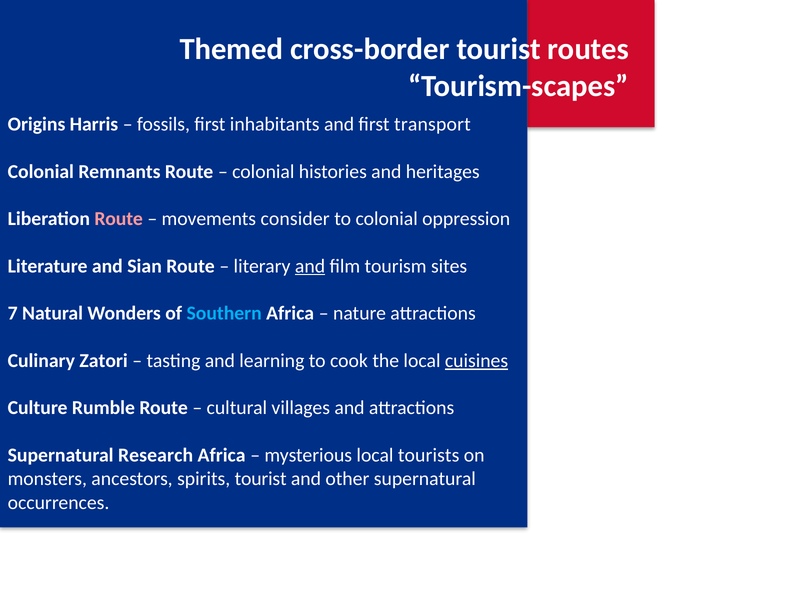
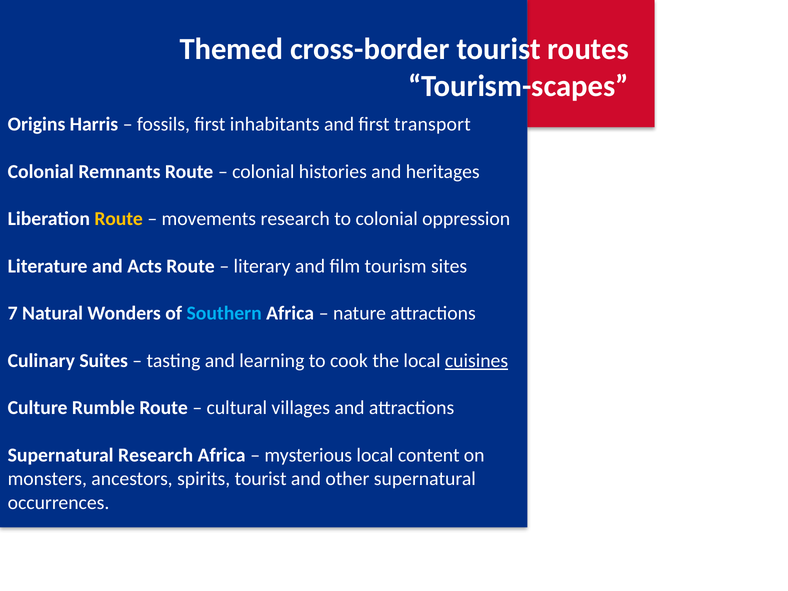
Route colour: pink -> yellow (119, 219)
movements consider: consider -> research (295, 219)
Sian: Sian -> Acts (145, 266)
and underline: present -> none (310, 266)
Zatori: Zatori -> Suites (104, 361)
tourists: tourists -> content (429, 455)
